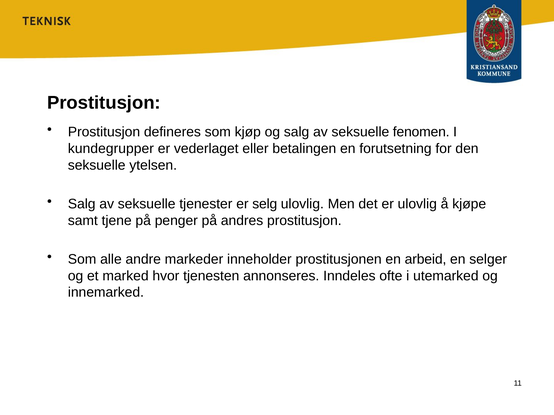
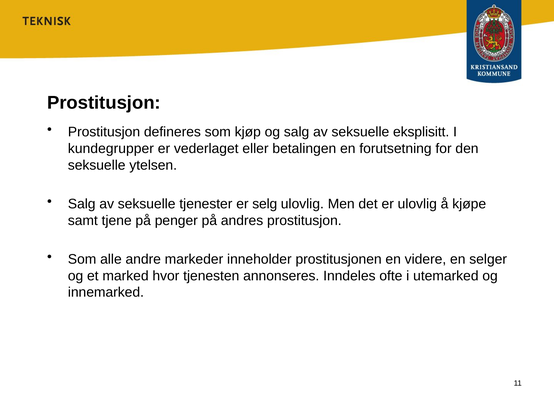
fenomen: fenomen -> eksplisitt (421, 132)
arbeid: arbeid -> videre (425, 259)
